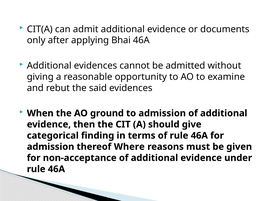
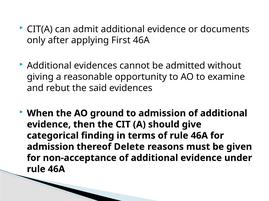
Bhai: Bhai -> First (121, 40)
Where: Where -> Delete (129, 147)
